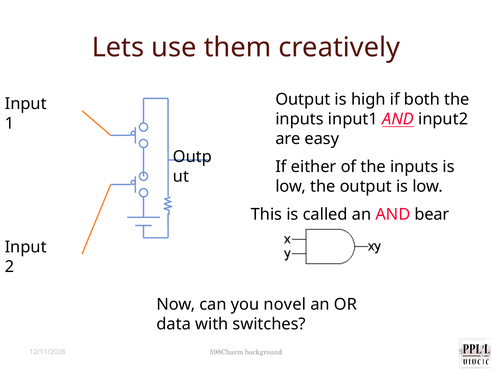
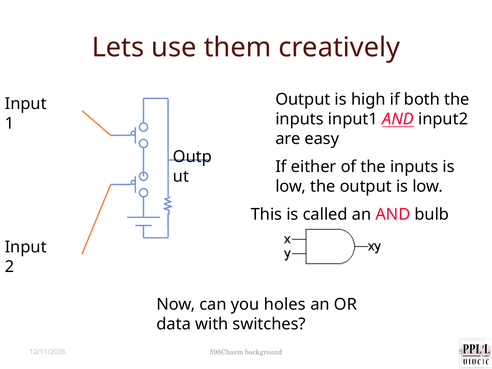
bear: bear -> bulb (432, 214)
novel: novel -> holes (285, 304)
